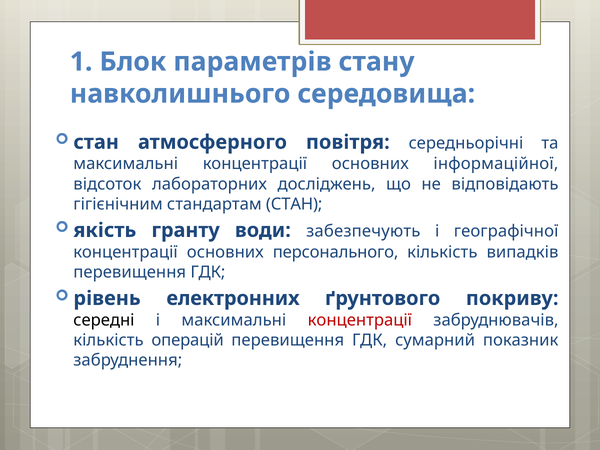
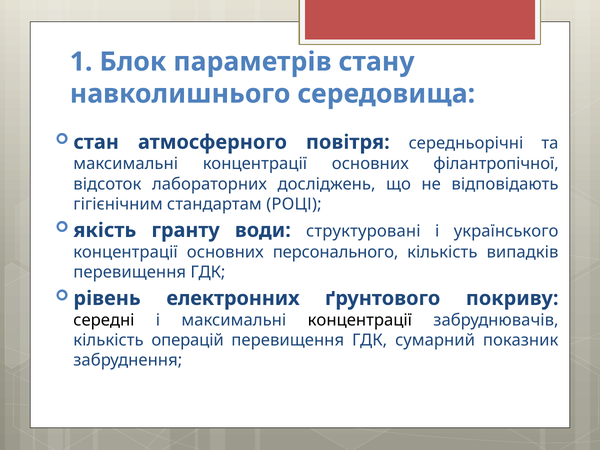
інформаційної: інформаційної -> філантропічної (496, 164)
стандартам СТАН: СТАН -> РОЦІ (294, 204)
забезпечують: забезпечують -> структуровані (363, 231)
географічної: географічної -> українського (506, 231)
концентрації colour: red -> black (360, 320)
